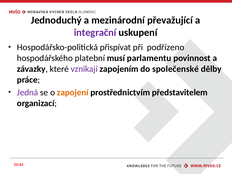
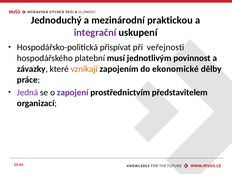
převažující: převažující -> praktickou (170, 20)
podřízeno: podřízeno -> veřejnosti (166, 47)
parlamentu: parlamentu -> jednotlivým (149, 58)
vznikají colour: purple -> orange (84, 69)
společenské: společenské -> ekonomické (175, 69)
zapojení colour: orange -> purple (73, 92)
